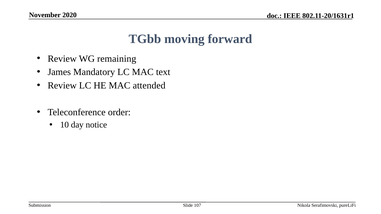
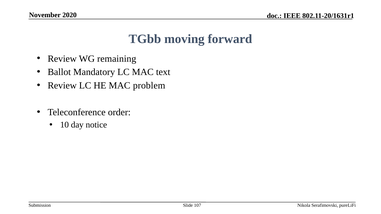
James: James -> Ballot (59, 72)
attended: attended -> problem (149, 86)
